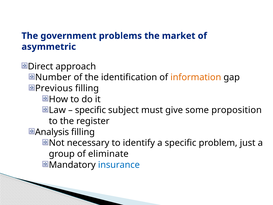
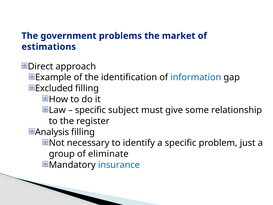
asymmetric: asymmetric -> estimations (49, 47)
Number: Number -> Example (53, 77)
information colour: orange -> blue (196, 77)
Previous: Previous -> Excluded (54, 88)
proposition: proposition -> relationship (237, 110)
